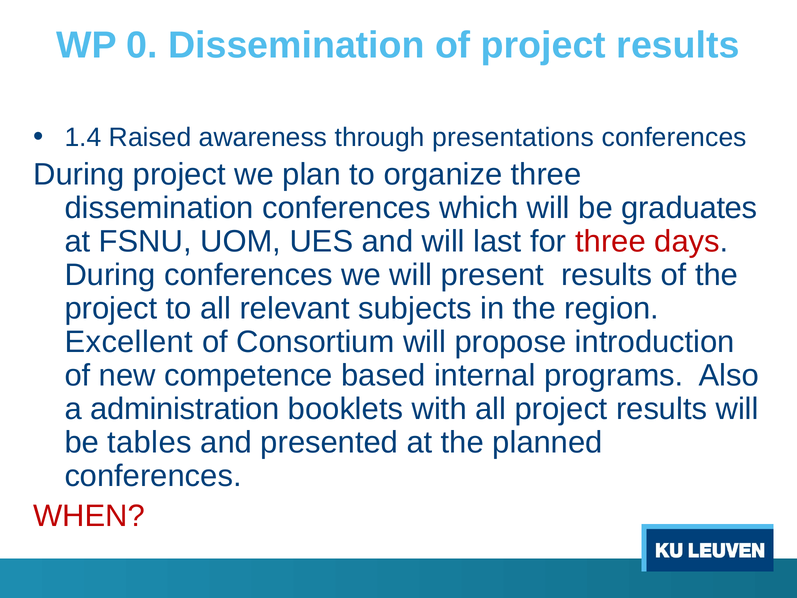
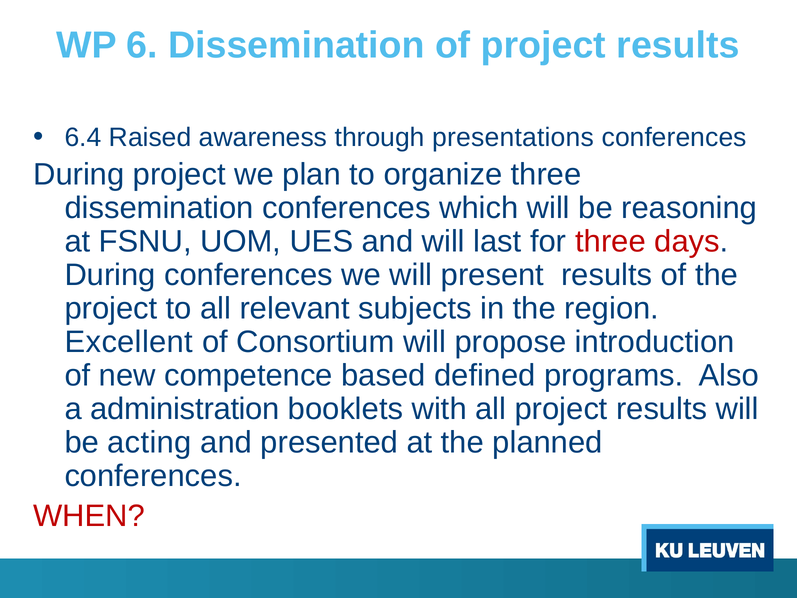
0: 0 -> 6 (142, 45)
1.4: 1.4 -> 6.4 (83, 137)
graduates: graduates -> reasoning (689, 208)
internal: internal -> defined (485, 376)
tables: tables -> acting (149, 443)
